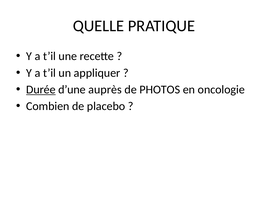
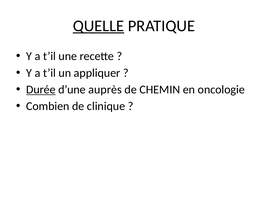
QUELLE underline: none -> present (99, 26)
PHOTOS: PHOTOS -> CHEMIN (160, 90)
placebo: placebo -> clinique (106, 106)
